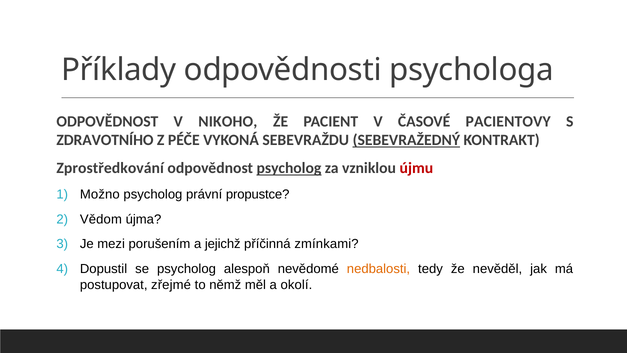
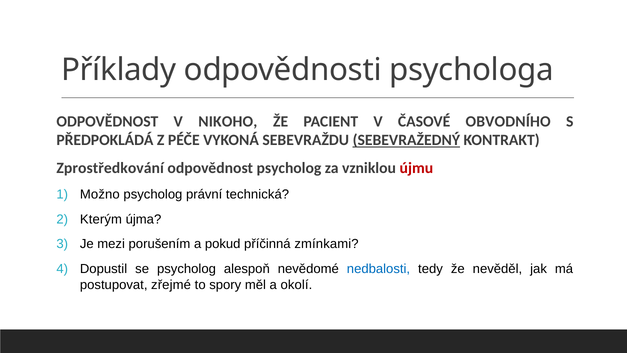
PACIENTOVY: PACIENTOVY -> OBVODNÍHO (508, 121)
ZDRAVOTNÍHO: ZDRAVOTNÍHO -> PŘEDPOKLÁDÁ (105, 140)
psycholog underline: present -> none (289, 168)
propustce: propustce -> technická (258, 194)
Vědom: Vědom -> Kterým (101, 219)
jejichž: jejichž -> pokud (223, 244)
nedbalosti colour: orange -> blue (378, 269)
němž: němž -> spory (225, 284)
